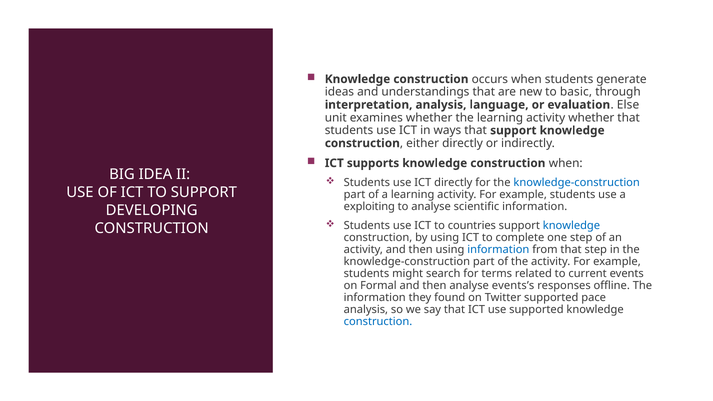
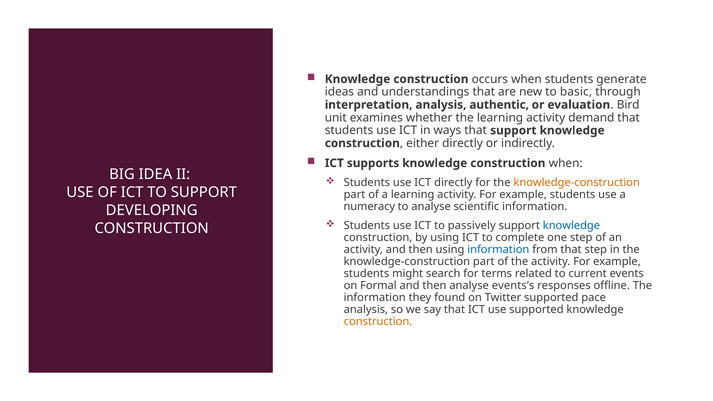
language: language -> authentic (499, 105)
Else: Else -> Bird (628, 105)
activity whether: whether -> demand (591, 118)
knowledge-construction colour: blue -> orange (577, 182)
exploiting: exploiting -> numeracy (369, 207)
countries: countries -> passively (472, 225)
construction colour: blue -> orange (378, 322)
